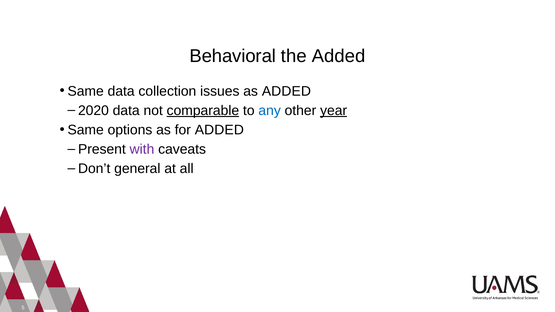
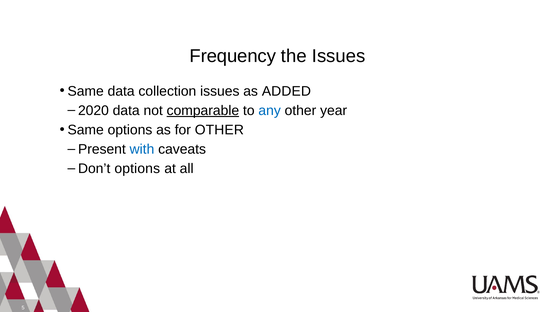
Behavioral: Behavioral -> Frequency (233, 56)
the Added: Added -> Issues (339, 56)
year underline: present -> none (334, 111)
for ADDED: ADDED -> OTHER (219, 130)
with colour: purple -> blue (142, 149)
Don’t general: general -> options (137, 169)
